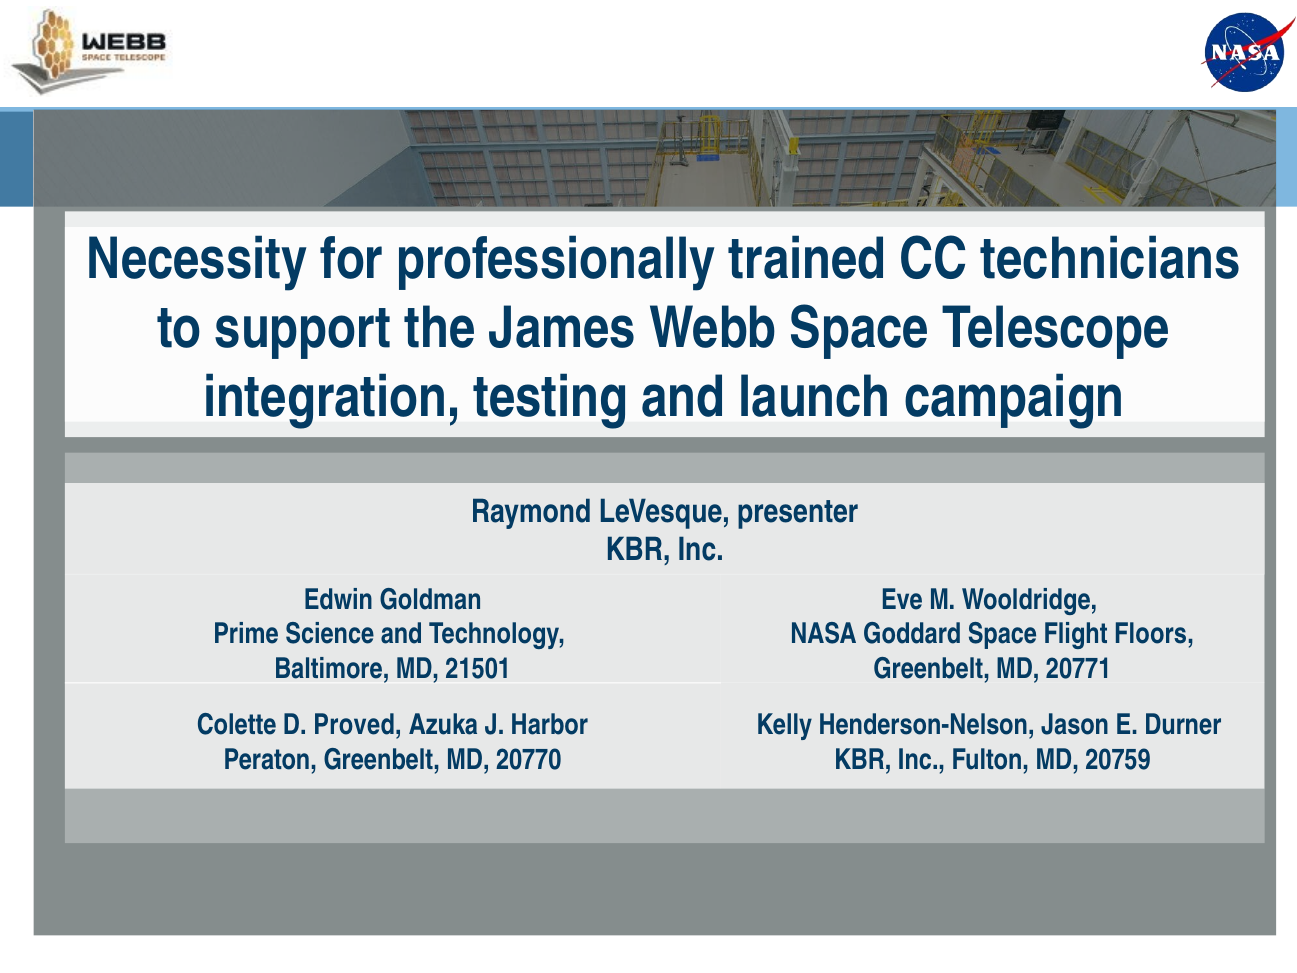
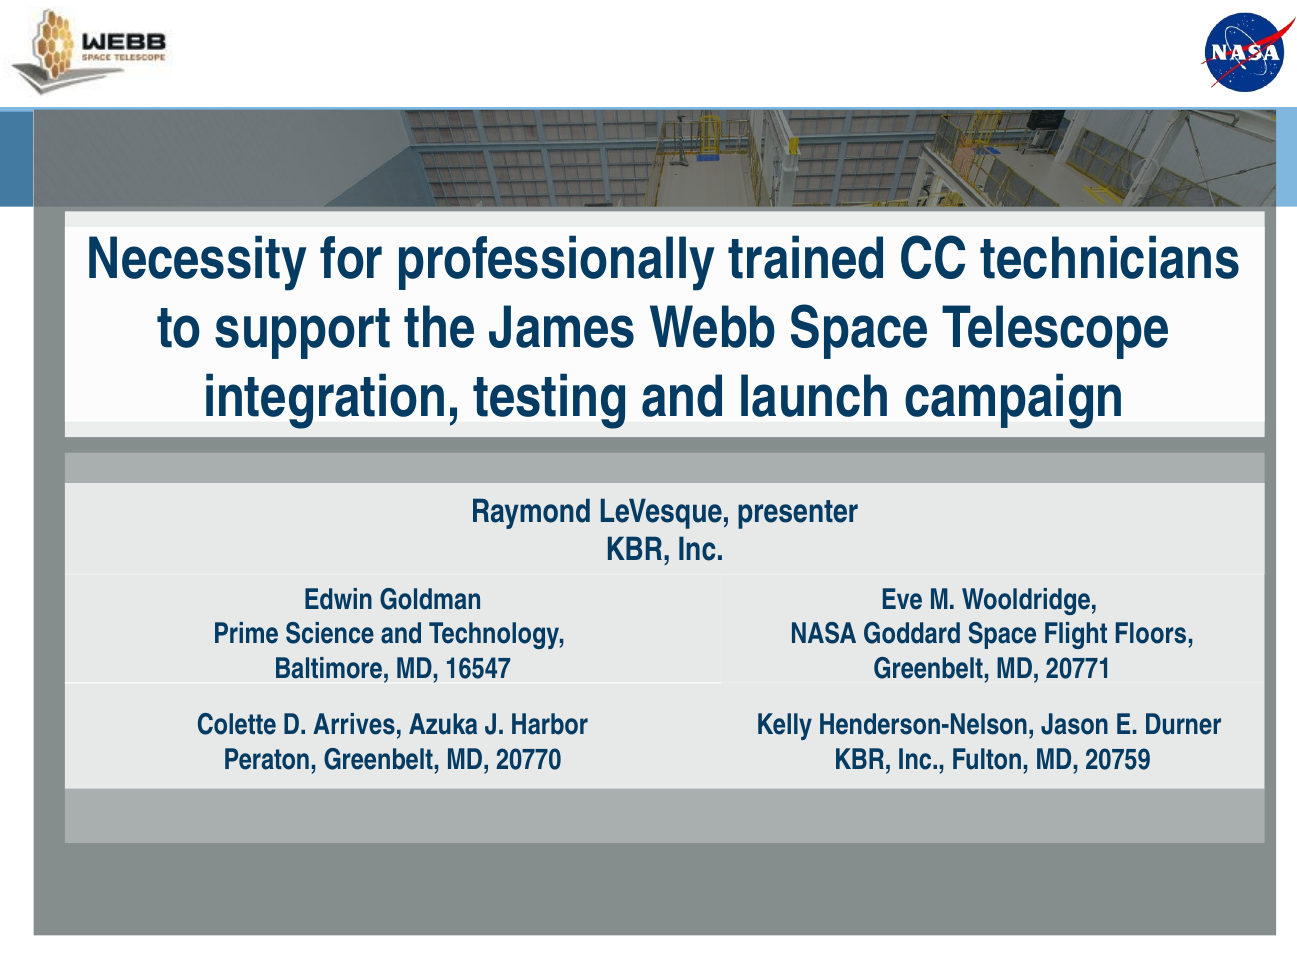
21501: 21501 -> 16547 (478, 669)
Proved: Proved -> Arrives (358, 725)
